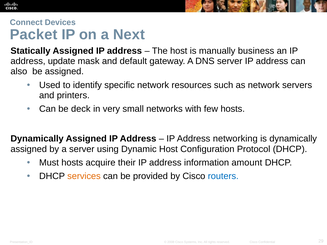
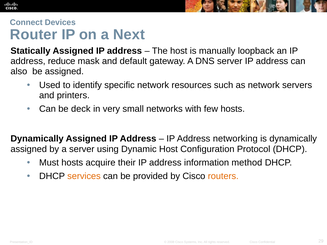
Packet: Packet -> Router (34, 35)
business: business -> loopback (256, 51)
update: update -> reduce (62, 61)
amount: amount -> method (247, 163)
routers colour: blue -> orange (223, 176)
